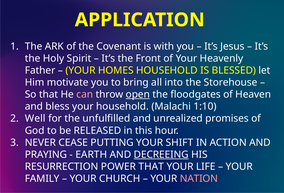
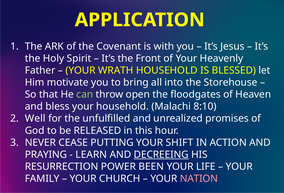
HOMES: HOMES -> WRATH (116, 71)
can colour: pink -> light green (85, 95)
open underline: present -> none (138, 95)
1:10: 1:10 -> 8:10 (205, 107)
EARTH: EARTH -> LEARN (91, 155)
POWER THAT: THAT -> BEEN (151, 167)
